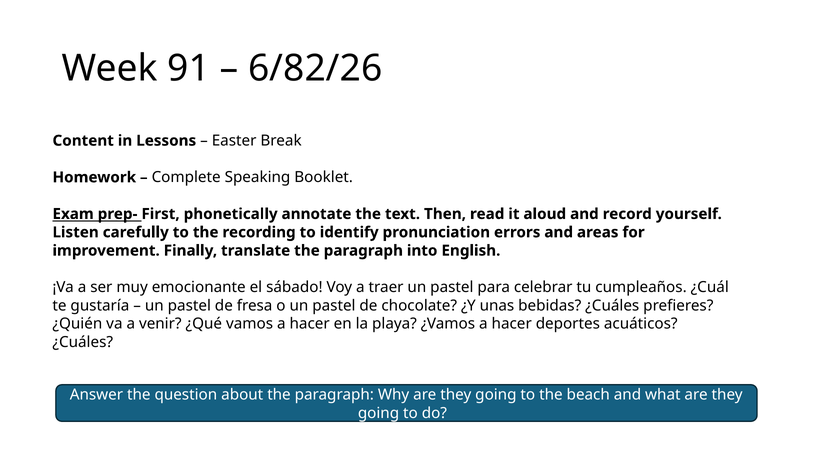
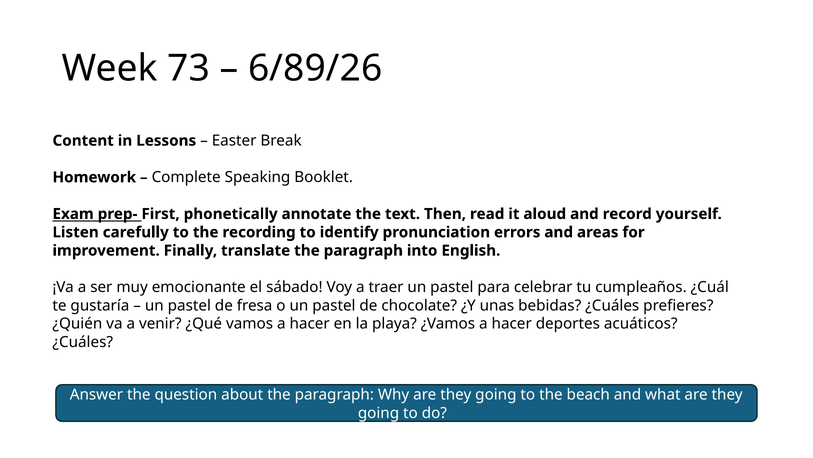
91: 91 -> 73 (189, 68)
6/82/26: 6/82/26 -> 6/89/26 (315, 68)
